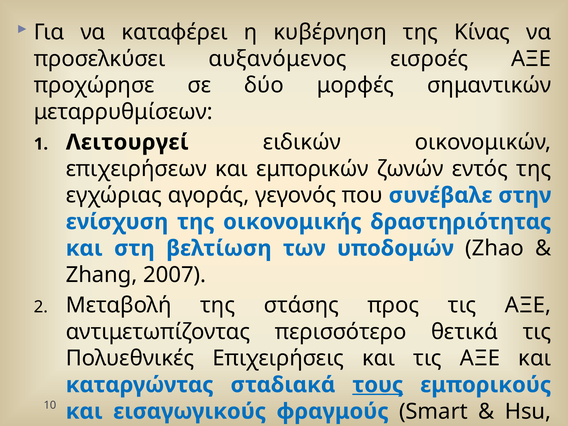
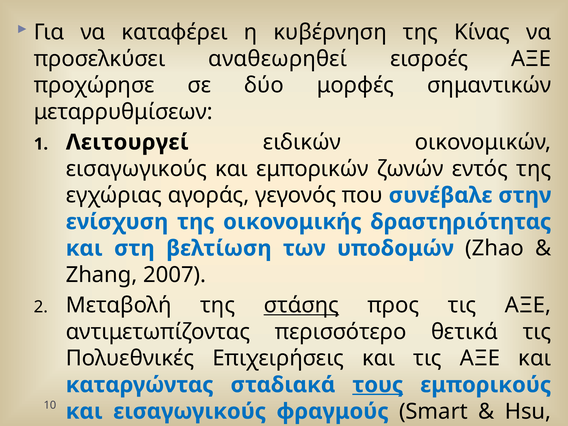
αυξανόμενος: αυξανόμενος -> αναθεωρηθεί (278, 59)
επιχειρήσεων: επιχειρήσεων -> εισαγωγικούς (136, 169)
στάσης underline: none -> present (301, 305)
